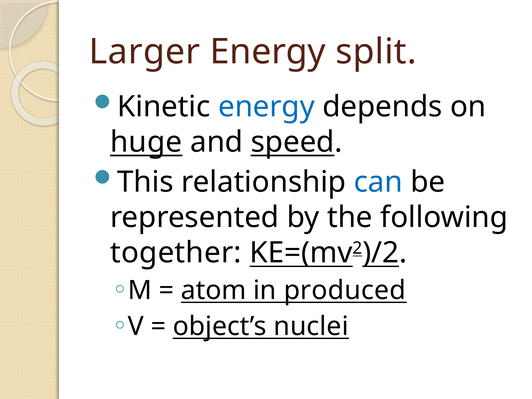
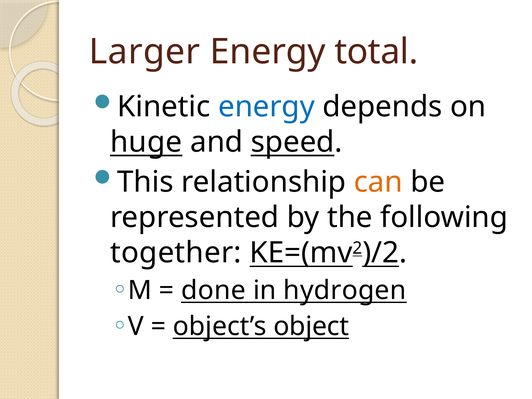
split: split -> total (376, 52)
can colour: blue -> orange (378, 182)
atom: atom -> done (213, 290)
produced: produced -> hydrogen (345, 290)
nuclei: nuclei -> object (311, 326)
